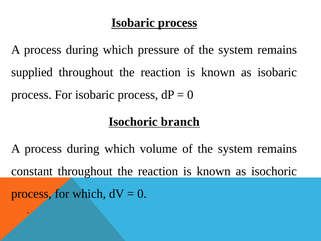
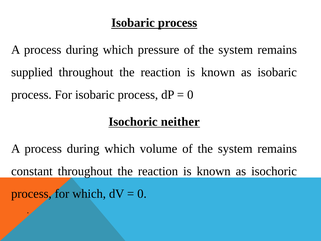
branch: branch -> neither (180, 122)
